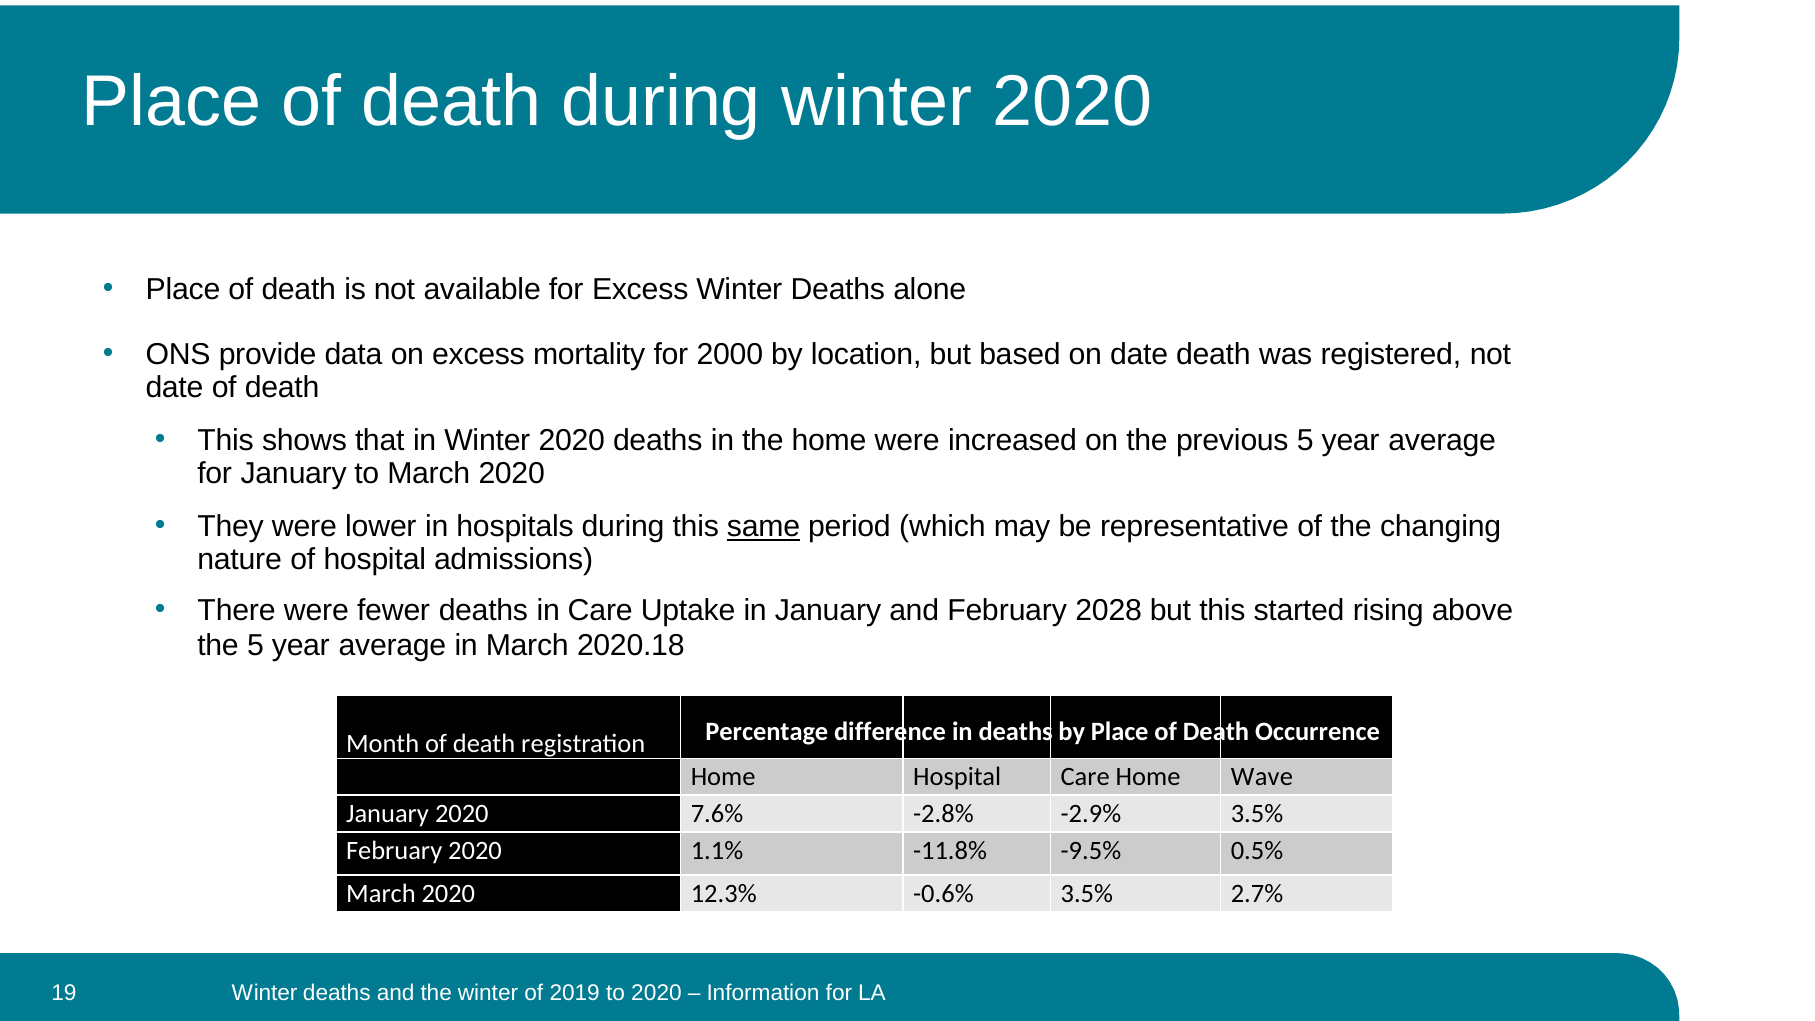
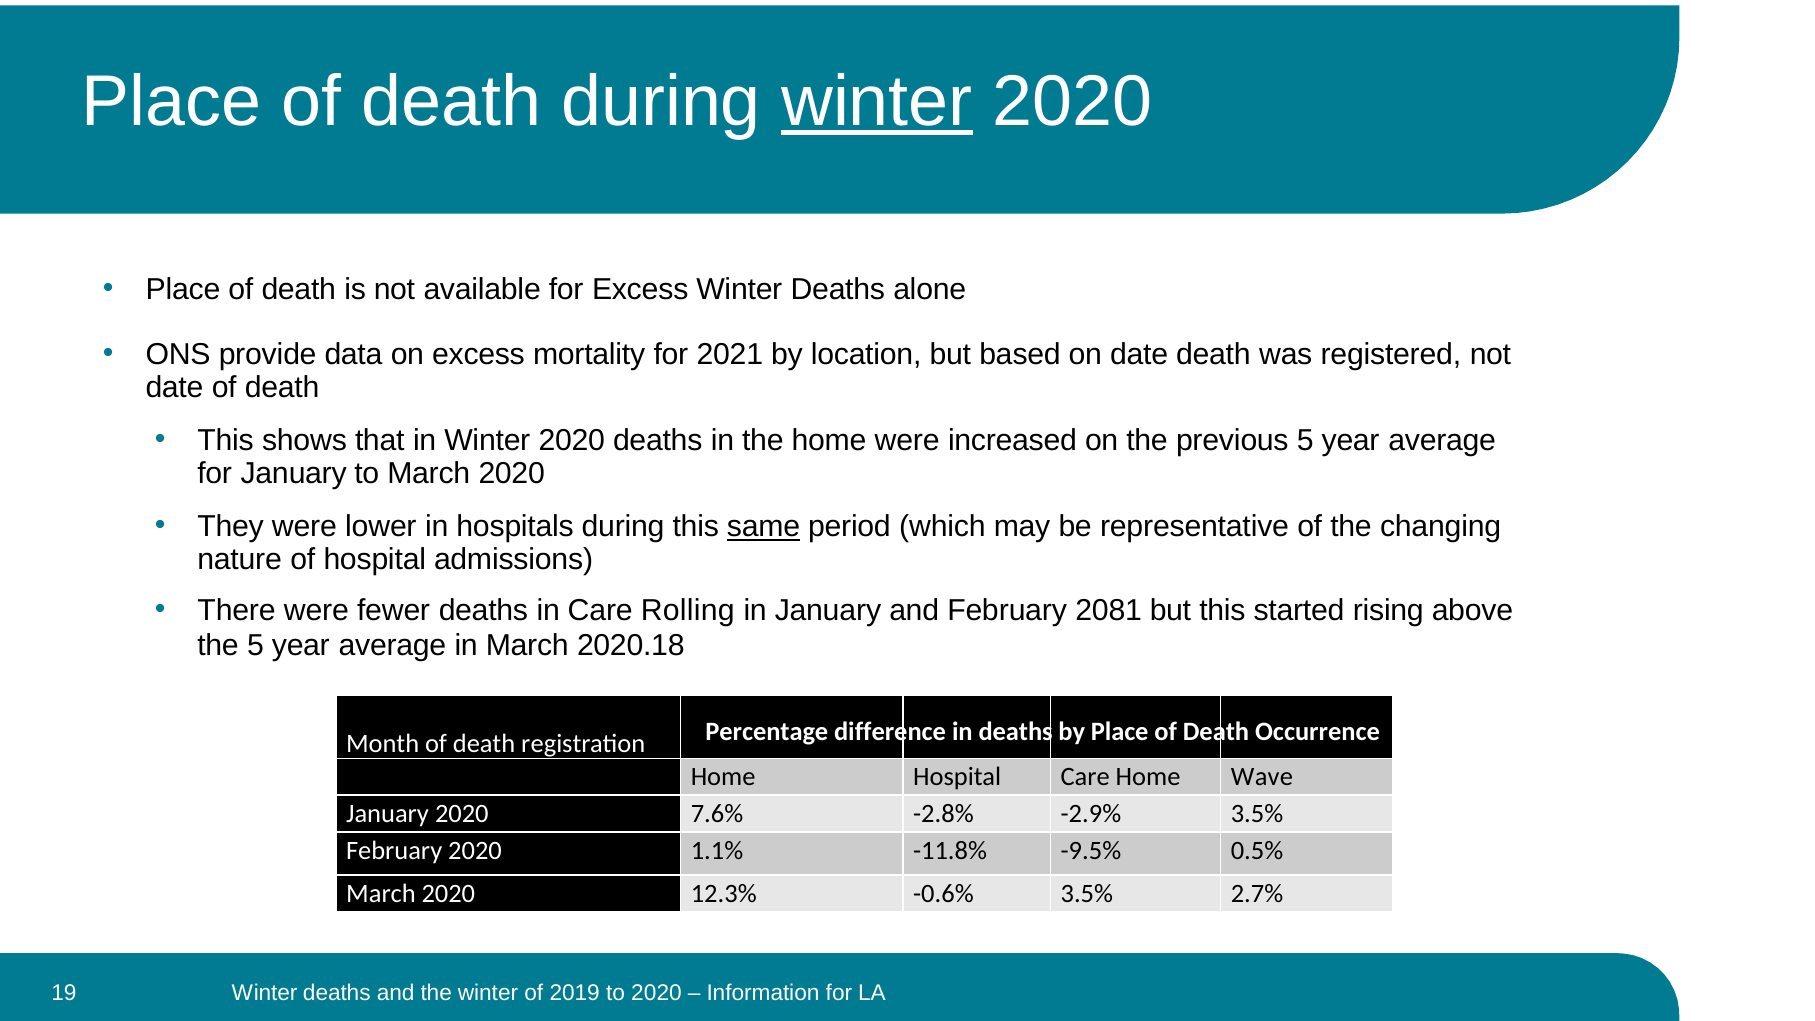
winter underline: none -> present (877, 102)
2000: 2000 -> 2021 (730, 354)
Uptake: Uptake -> Rolling (688, 611)
2028: 2028 -> 2081 (1109, 611)
